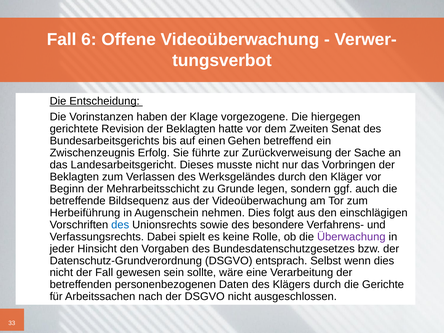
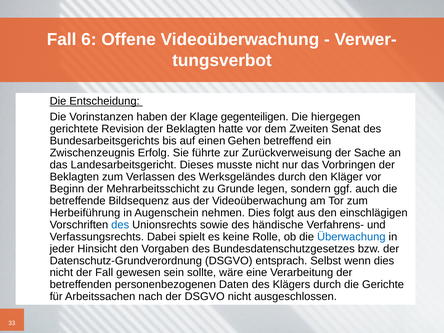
vorgezogene: vorgezogene -> gegenteiligen (255, 117)
besondere: besondere -> händische (278, 225)
Überwachung colour: purple -> blue (351, 237)
